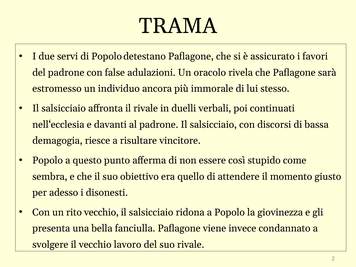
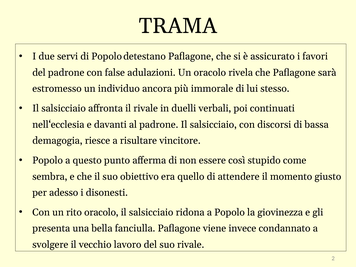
rito vecchio: vecchio -> oracolo (101, 212)
